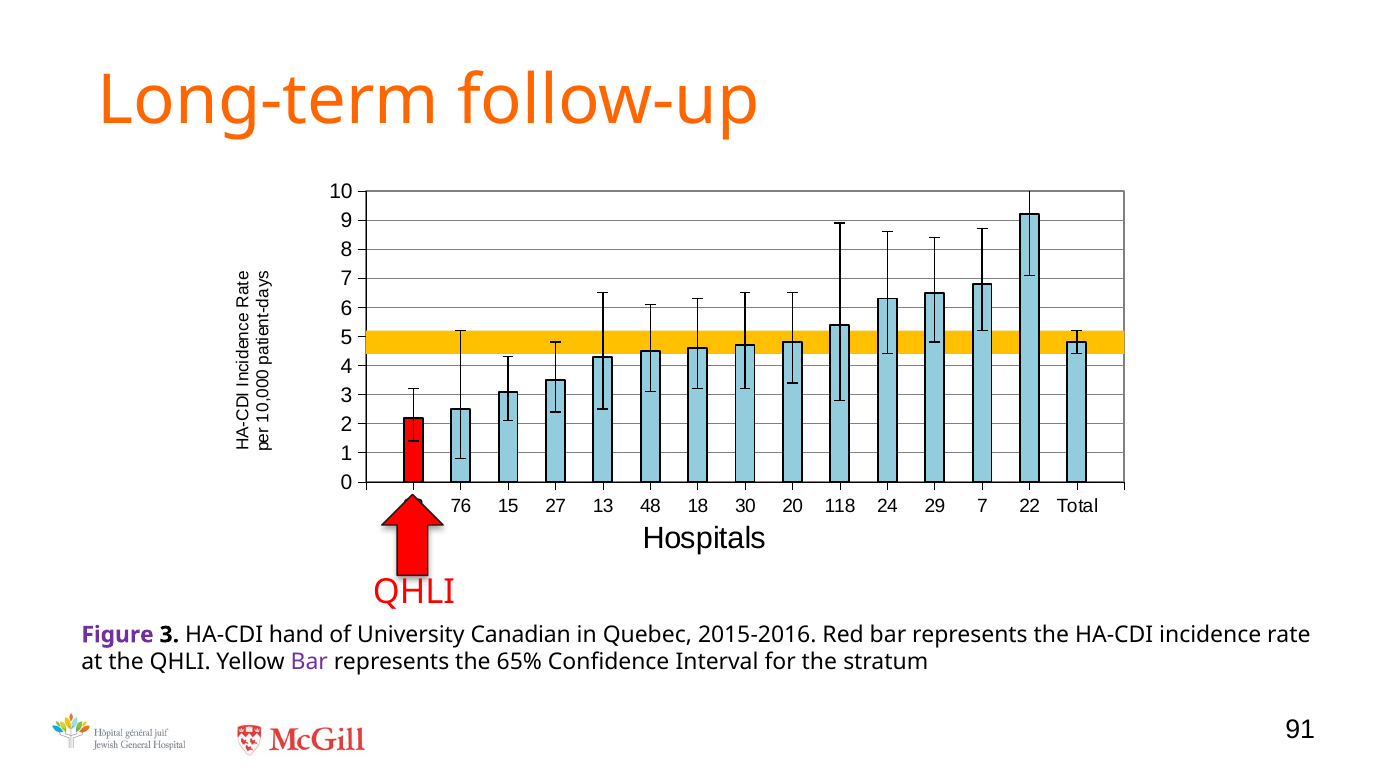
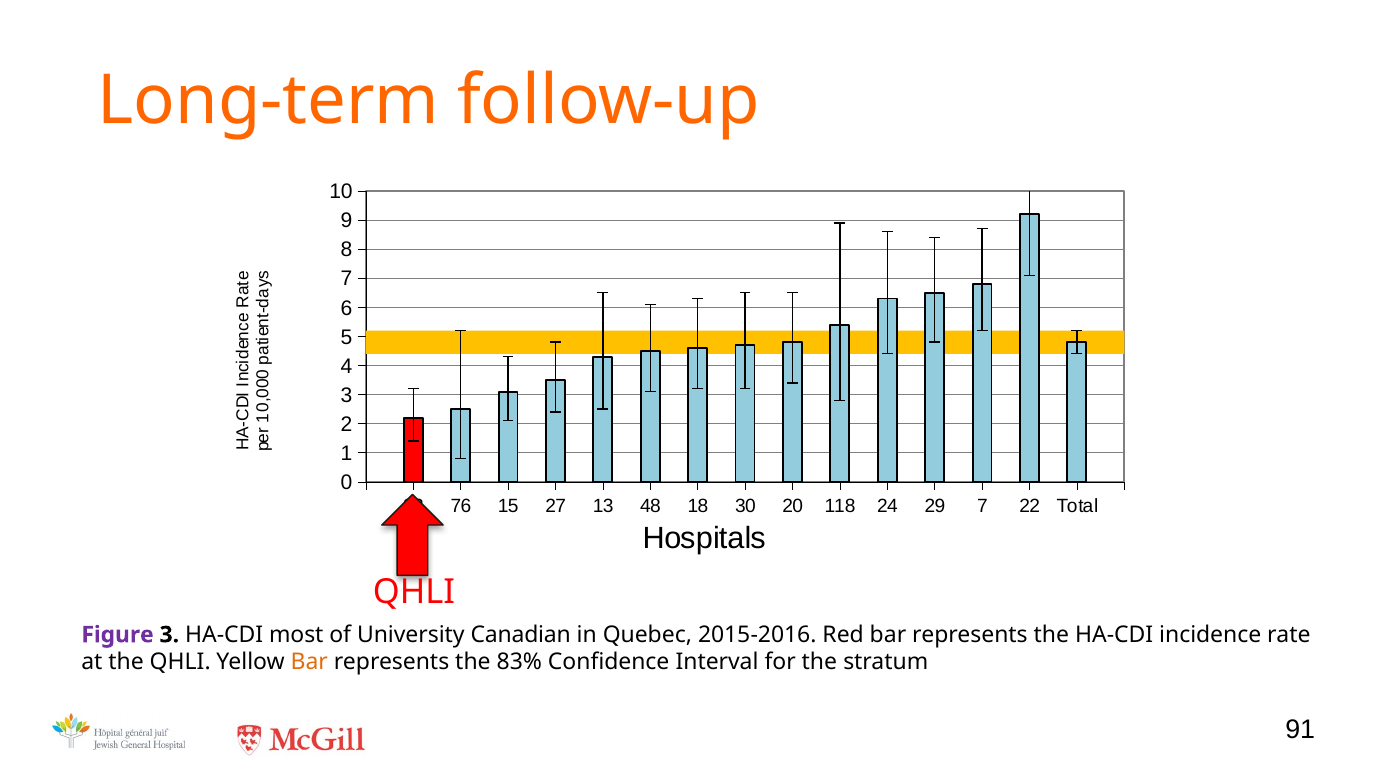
hand: hand -> most (296, 634)
Bar colour: purple -> orange (309, 662)
65%: 65% -> 83% (519, 662)
